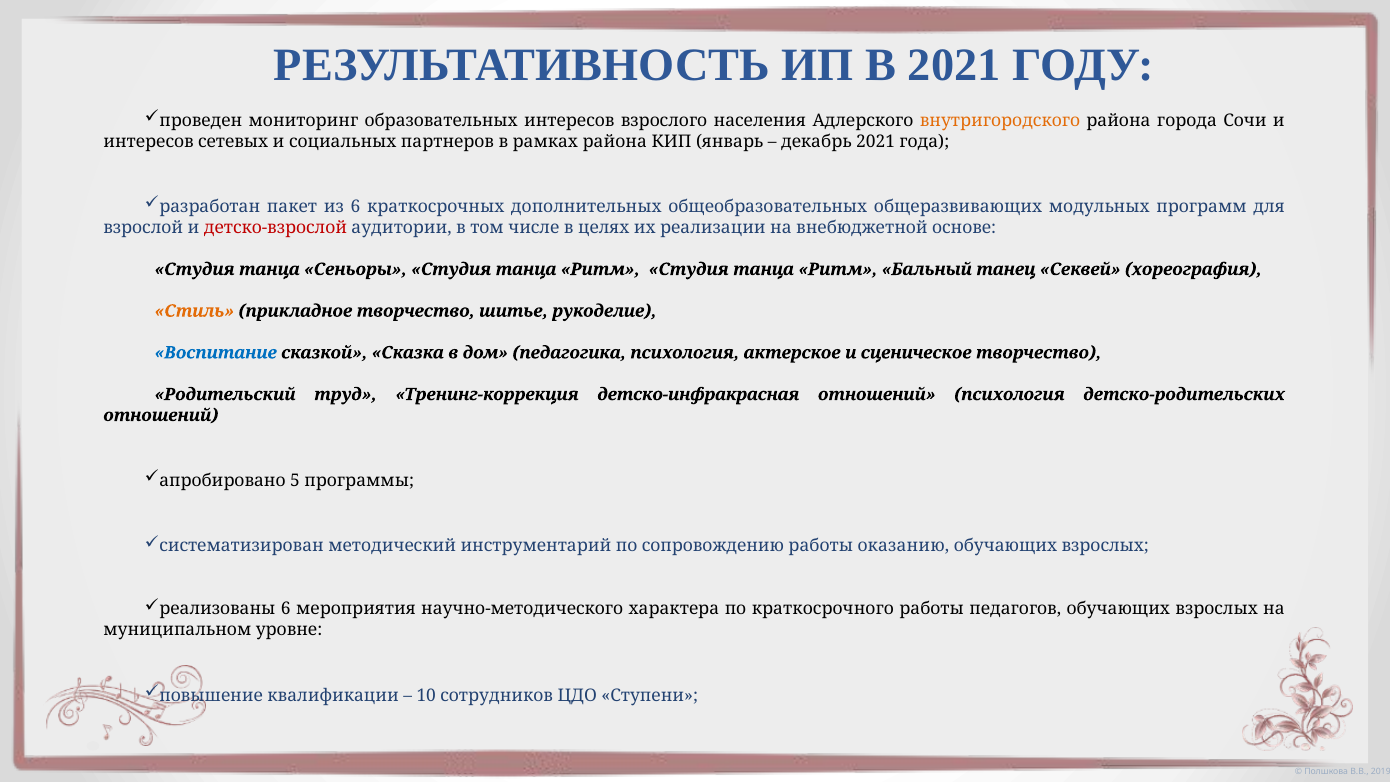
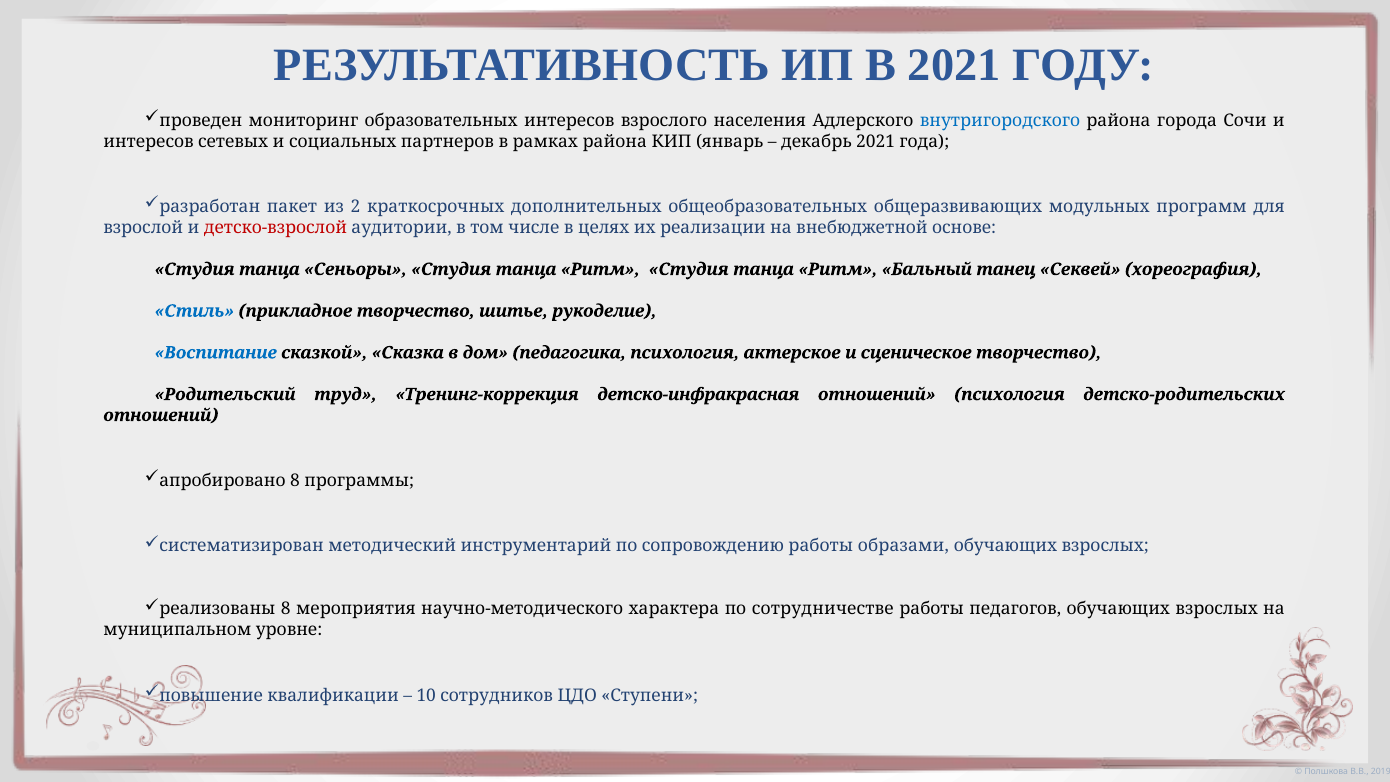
внутригородского colour: orange -> blue (1000, 120)
из 6: 6 -> 2 (355, 207)
Стиль colour: orange -> blue (194, 311)
апробировано 5: 5 -> 8 (295, 481)
оказанию: оказанию -> образами (903, 546)
реализованы 6: 6 -> 8 (286, 609)
краткосрочного: краткосрочного -> сотрудничестве (823, 609)
